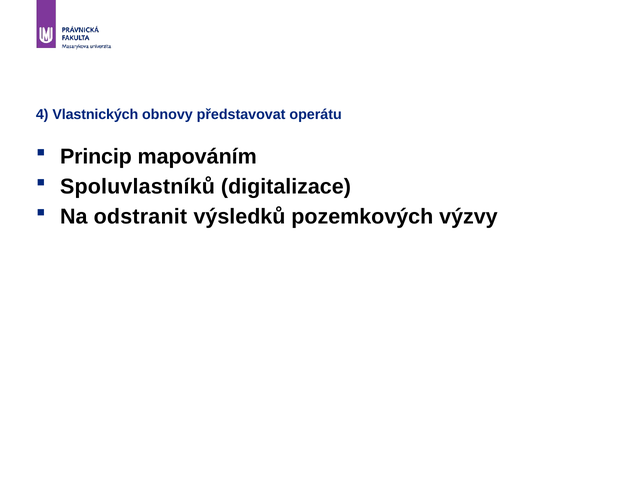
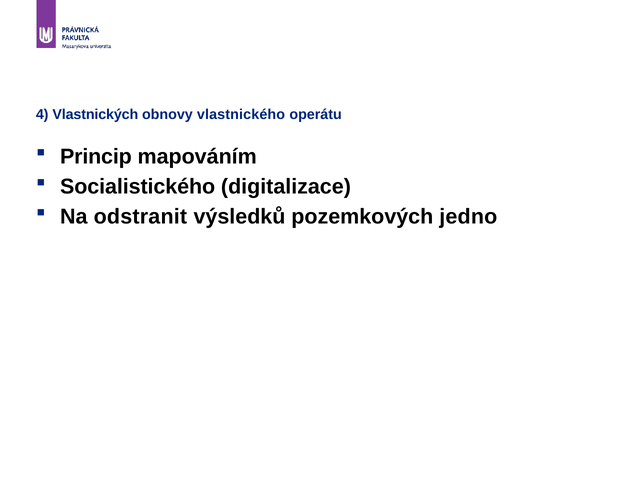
představovat: představovat -> vlastnického (241, 115)
Spoluvlastníků: Spoluvlastníků -> Socialistického (138, 187)
výzvy: výzvy -> jedno (468, 217)
